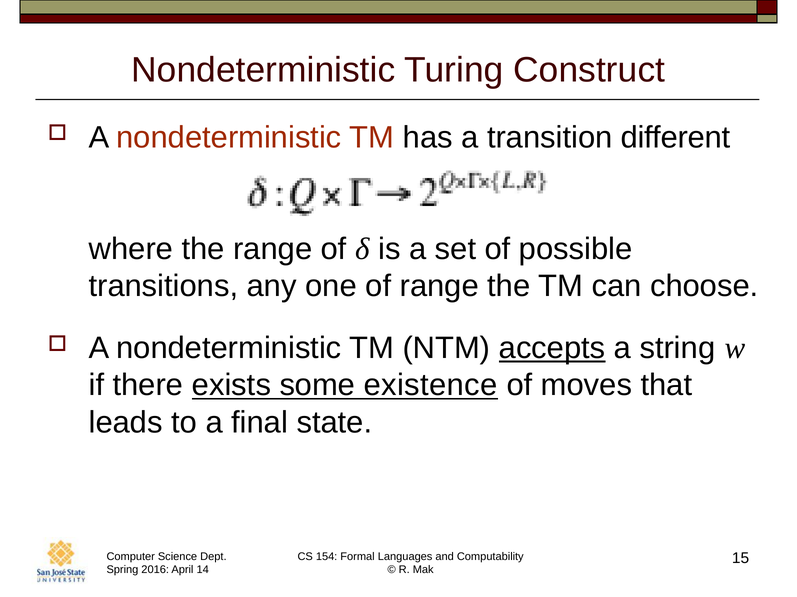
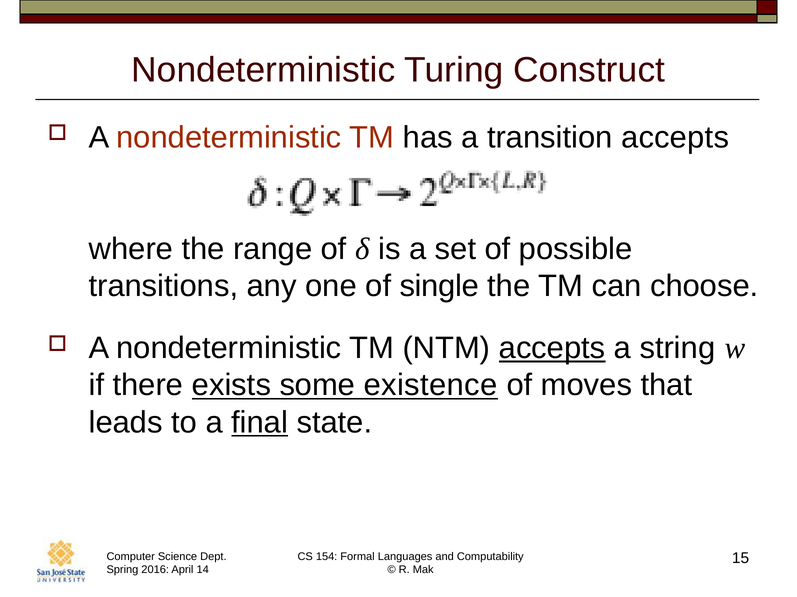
transition different: different -> accepts (675, 138)
of range: range -> single (439, 287)
final underline: none -> present (260, 423)
